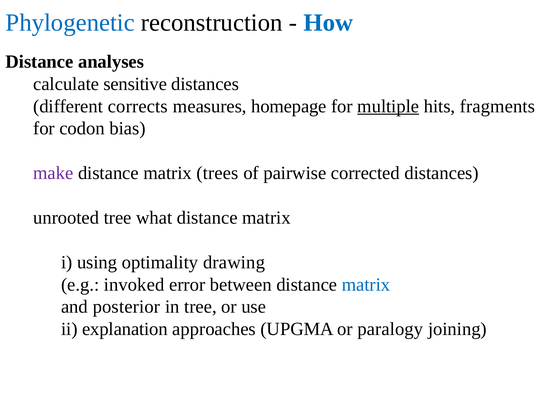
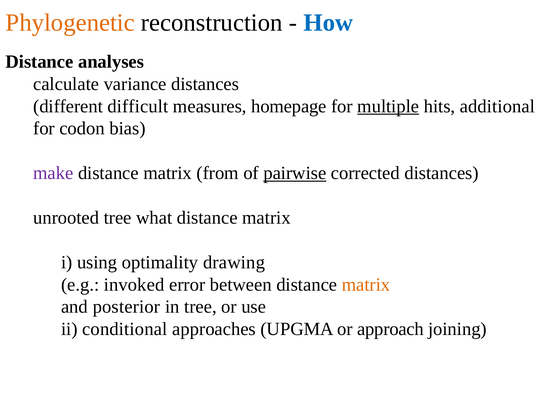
Phylogenetic colour: blue -> orange (70, 23)
sensitive: sensitive -> variance (135, 84)
corrects: corrects -> difficult (138, 106)
fragments: fragments -> additional (497, 106)
trees: trees -> from (218, 173)
pairwise underline: none -> present (295, 173)
matrix colour: blue -> orange (366, 284)
explanation: explanation -> conditional (125, 329)
paralogy: paralogy -> approach (390, 329)
